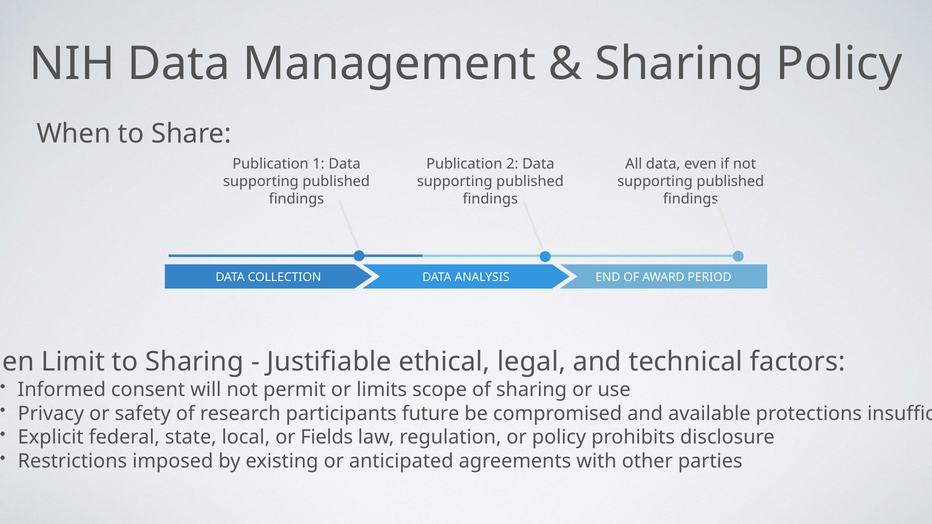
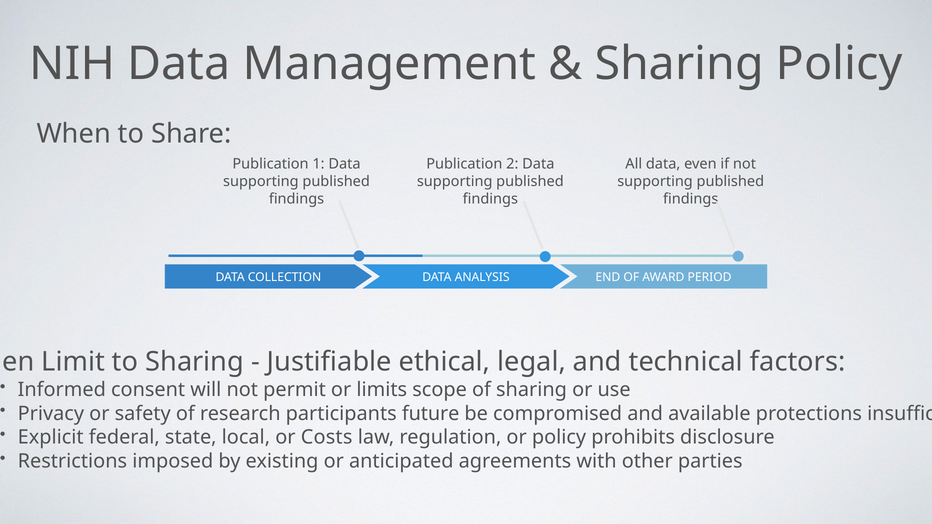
Fields: Fields -> Costs (327, 438)
